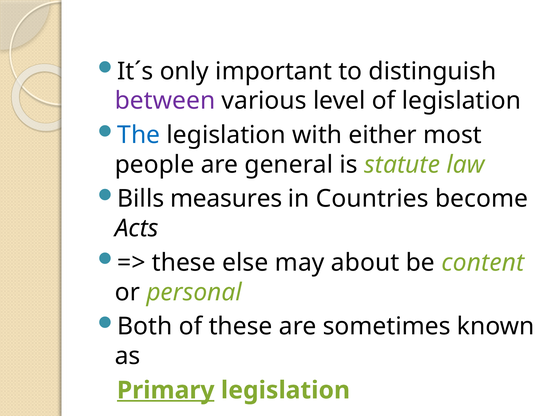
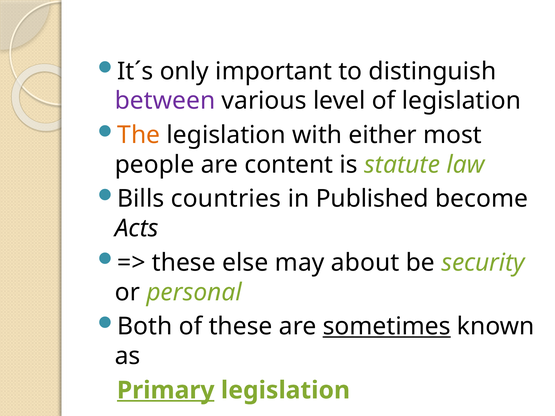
The colour: blue -> orange (139, 135)
general: general -> content (289, 165)
measures: measures -> countries (226, 199)
Countries: Countries -> Published (372, 199)
content: content -> security (483, 263)
sometimes underline: none -> present (387, 327)
